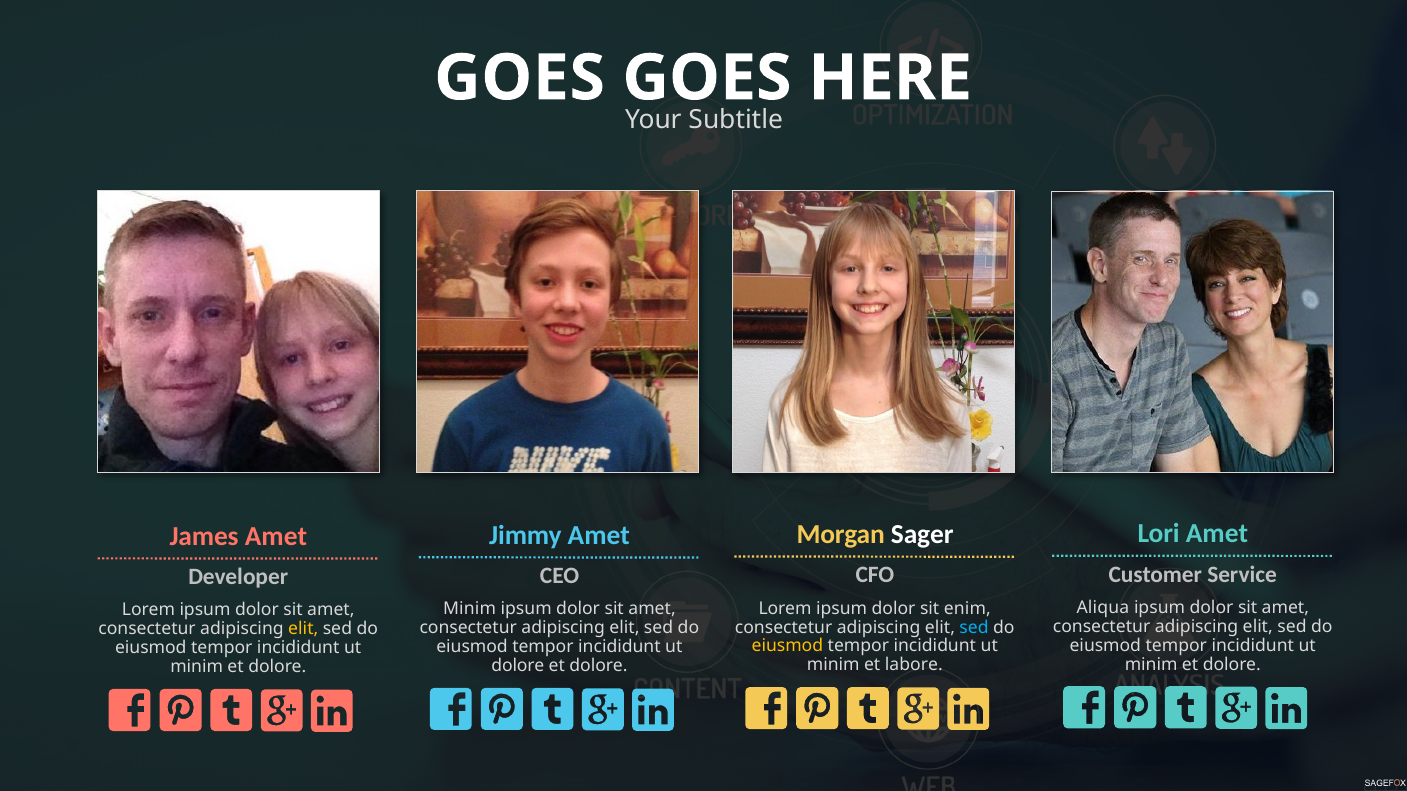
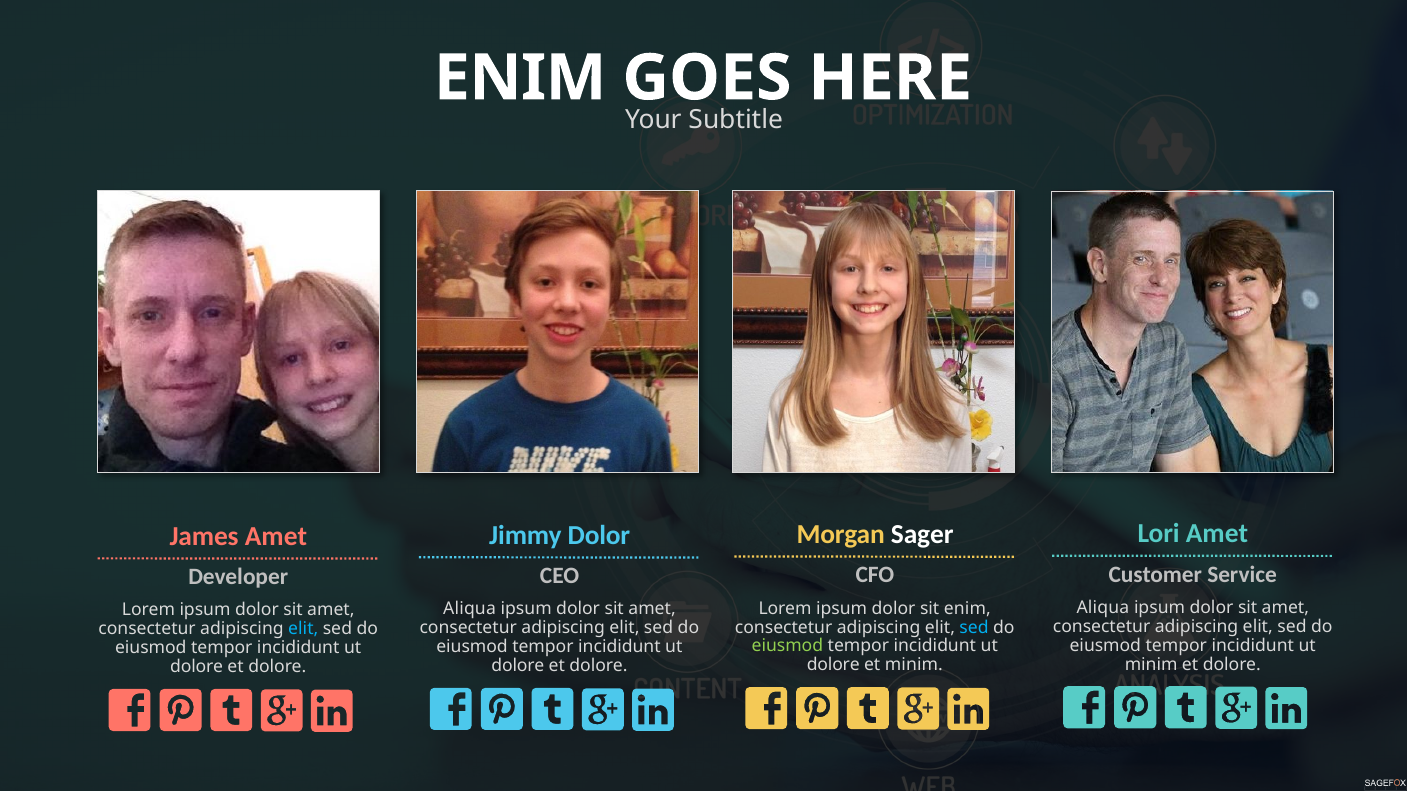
GOES: GOES -> ENIM (520, 78)
Jimmy Amet: Amet -> Dolor (599, 536)
Minim: Minim -> Aliqua (470, 609)
elit colour: yellow -> light blue (303, 629)
eiusmod colour: yellow -> light green (787, 647)
minim: minim -> dolore (833, 666)
et labore: labore -> minim (914, 666)
minim: minim -> dolore (197, 667)
